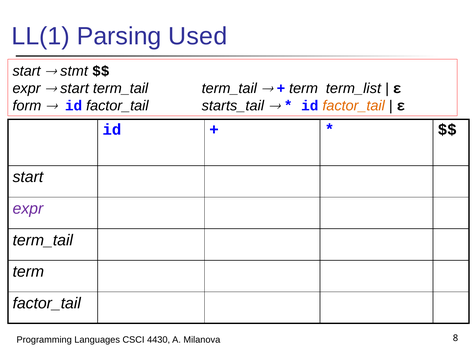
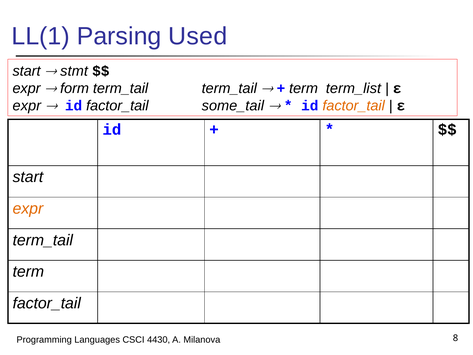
start: start -> form (75, 88)
form: form -> expr (27, 106)
starts_tail: starts_tail -> some_tail (233, 106)
expr colour: purple -> orange (28, 208)
